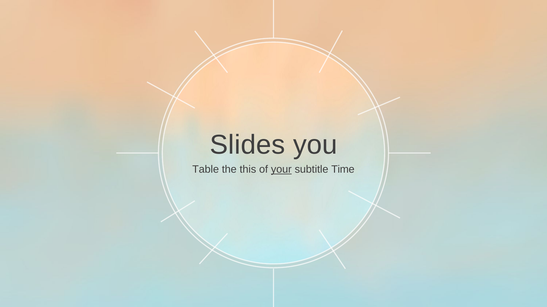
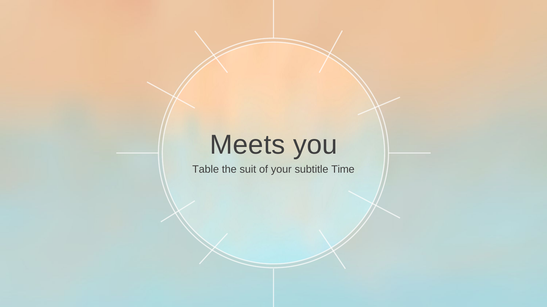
Slides: Slides -> Meets (247, 145)
this: this -> suit (248, 170)
your underline: present -> none (281, 170)
